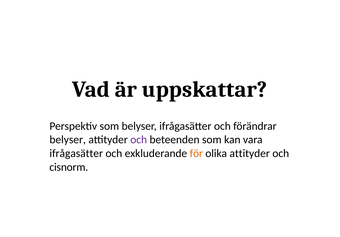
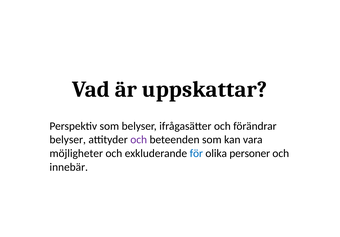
ifrågasätter: ifrågasätter -> möjligheter (76, 153)
för colour: orange -> blue (196, 153)
olika attityder: attityder -> personer (250, 153)
cisnorm: cisnorm -> innebär (69, 167)
